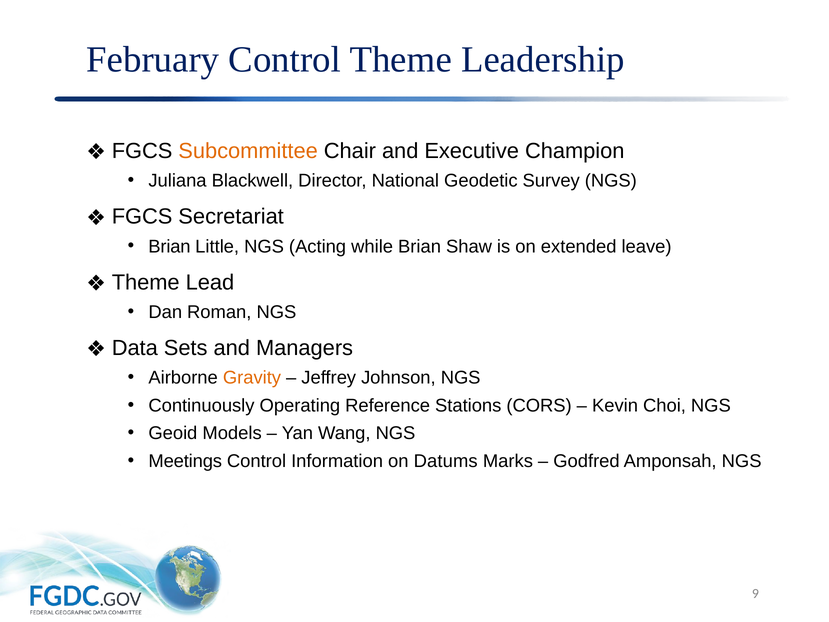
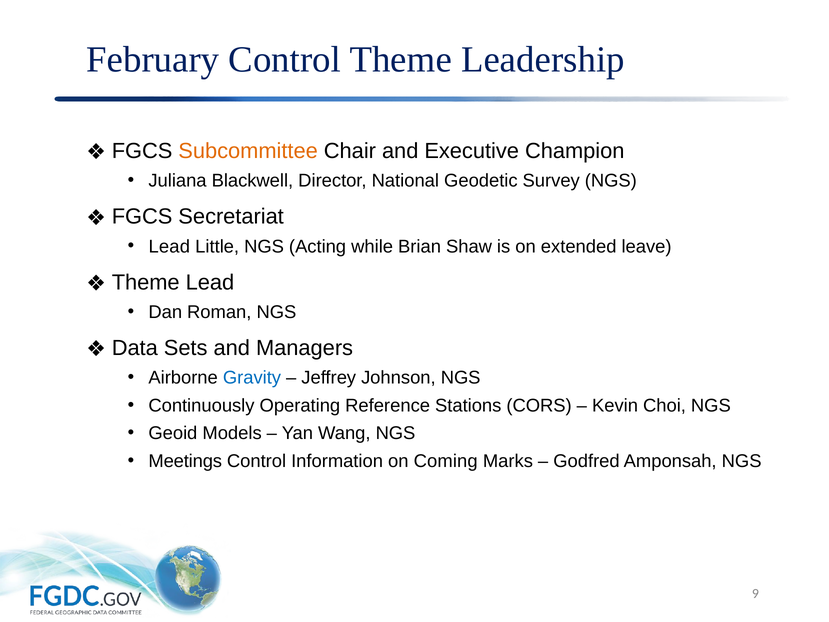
Brian: Brian -> Lead (169, 246)
Gravity colour: orange -> blue (252, 378)
Datums: Datums -> Coming (446, 461)
